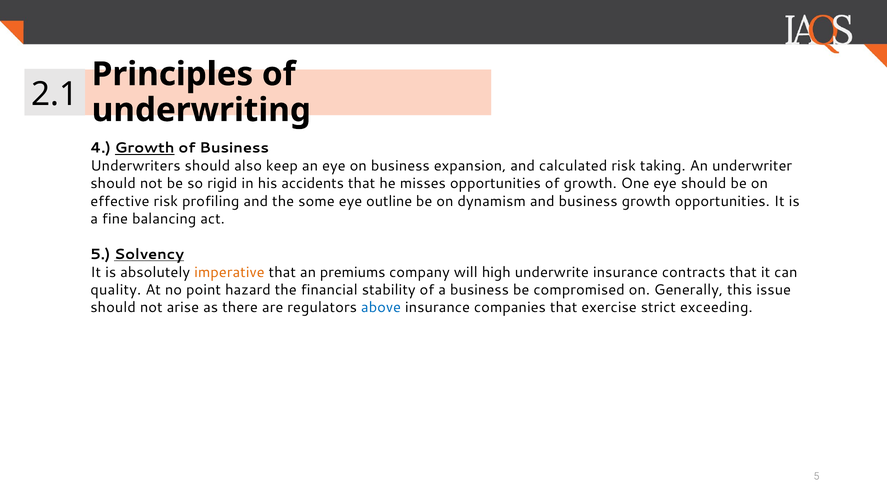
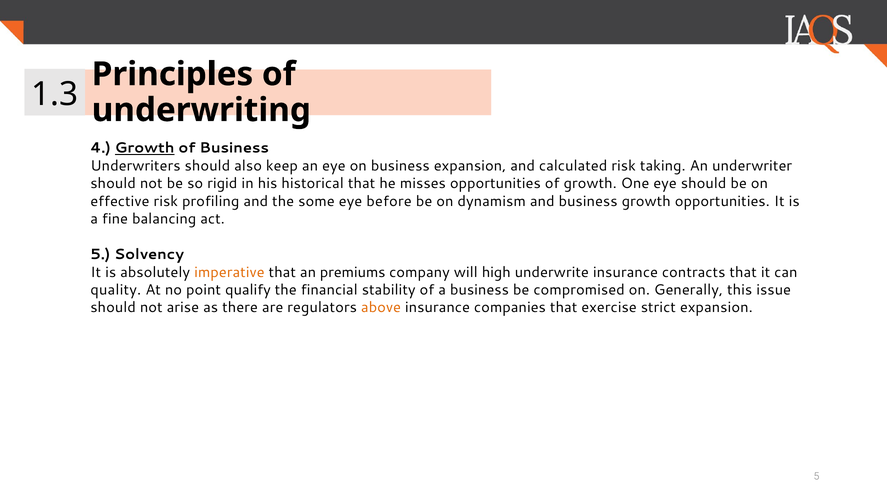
2.1: 2.1 -> 1.3 (55, 94)
accidents: accidents -> historical (313, 183)
outline: outline -> before (389, 201)
Solvency underline: present -> none (149, 254)
hazard: hazard -> qualify (248, 290)
above colour: blue -> orange (381, 308)
strict exceeding: exceeding -> expansion (716, 308)
